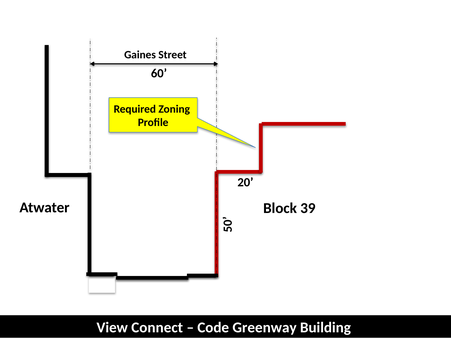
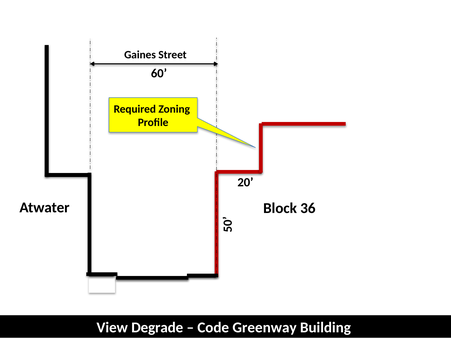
39: 39 -> 36 (308, 208)
Connect: Connect -> Degrade (157, 328)
